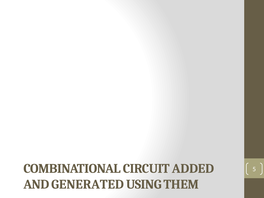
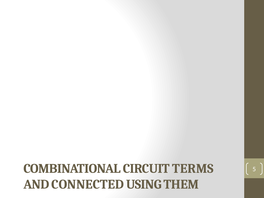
ADDED: ADDED -> TERMS (193, 169)
GENERATED: GENERATED -> CONNECTED (88, 184)
